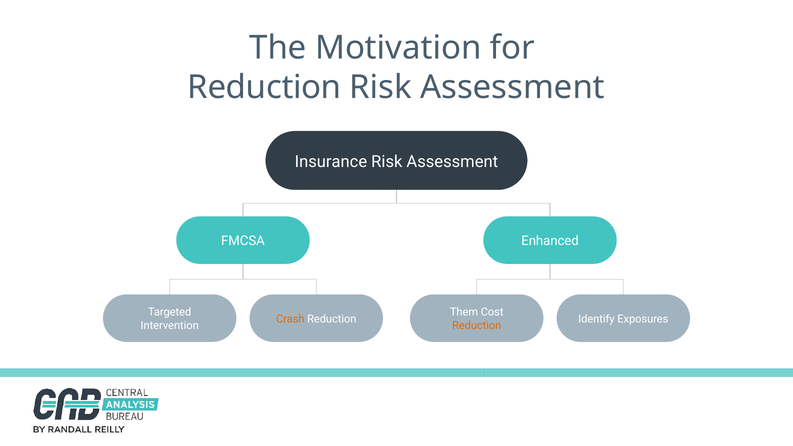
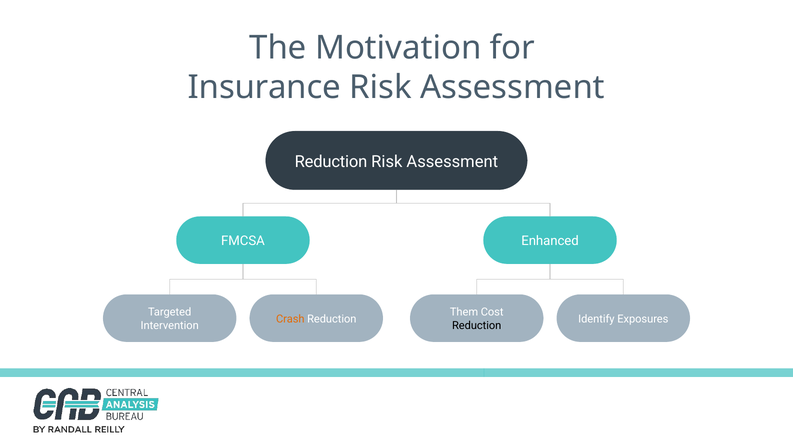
Reduction: Reduction -> Insurance (264, 88)
Insurance: Insurance -> Reduction (331, 162)
Reduction colour: orange -> black (477, 326)
